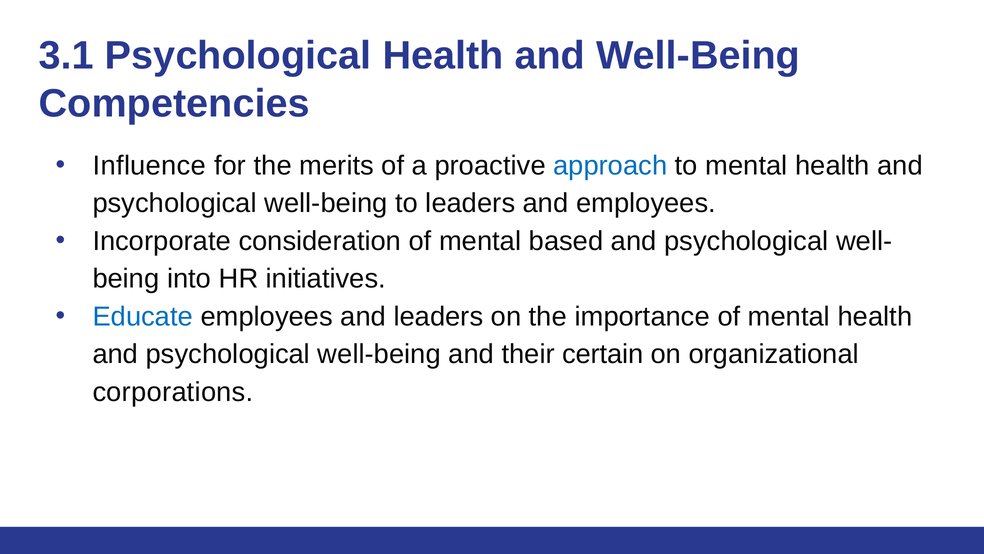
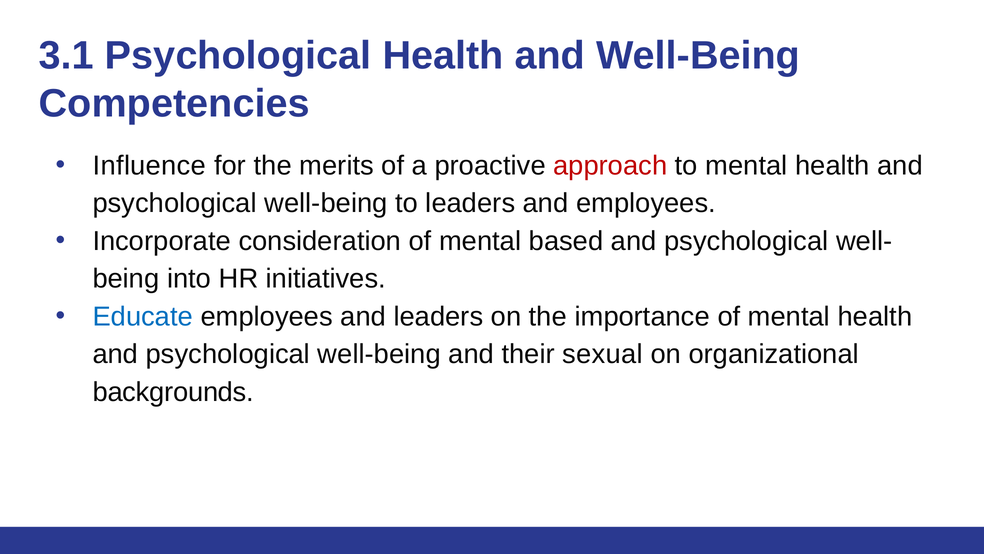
approach colour: blue -> red (610, 165)
certain: certain -> sexual (603, 354)
corporations: corporations -> backgrounds (173, 392)
